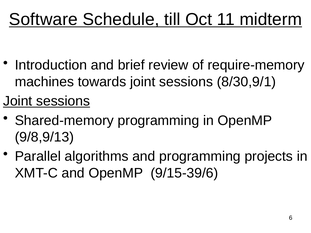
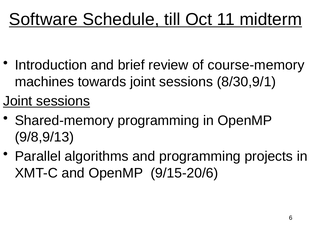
require-memory: require-memory -> course-memory (256, 65)
9/15-39/6: 9/15-39/6 -> 9/15-20/6 (184, 173)
